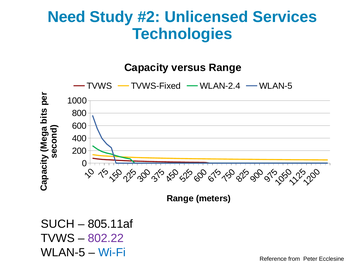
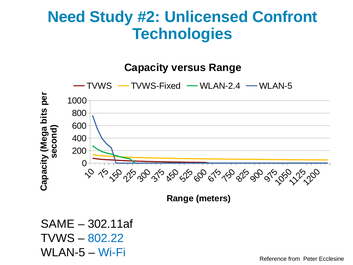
Services: Services -> Confront (285, 17)
SUCH: SUCH -> SAME (58, 224)
805.11af: 805.11af -> 302.11af (110, 224)
802.22 colour: purple -> blue (106, 238)
